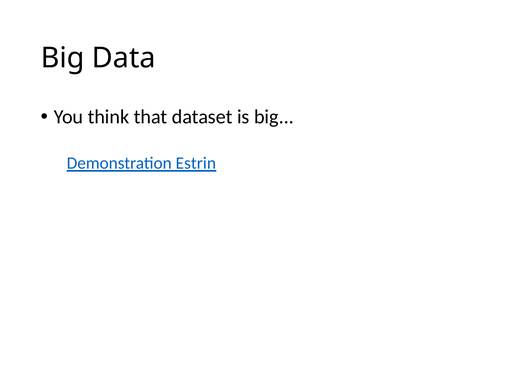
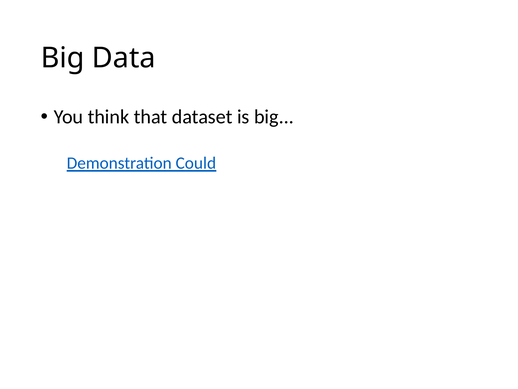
Estrin: Estrin -> Could (196, 163)
